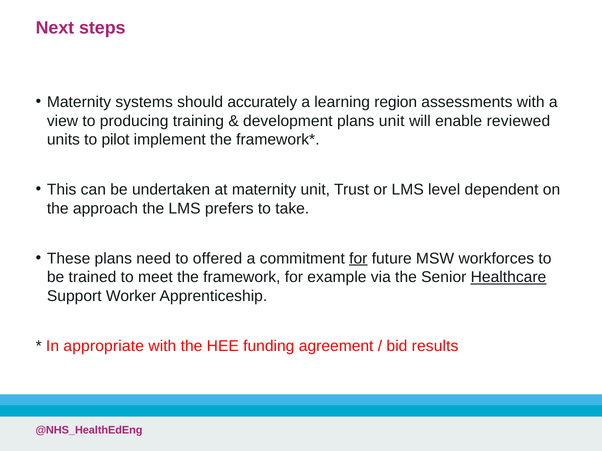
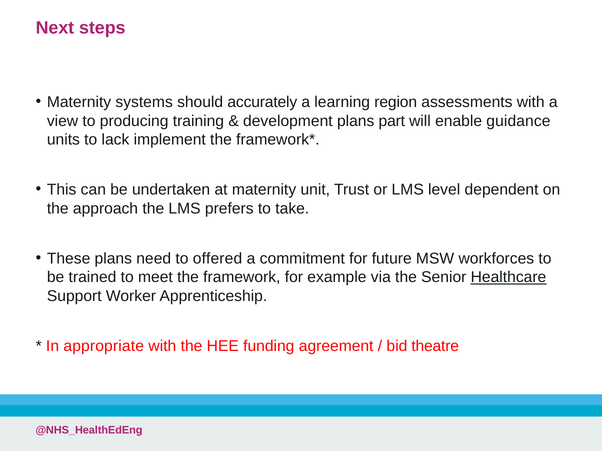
plans unit: unit -> part (392, 121)
reviewed: reviewed -> guidance (518, 121)
pilot: pilot -> lack (115, 140)
for underline: present -> none (358, 259)
results: results -> theatre (435, 346)
